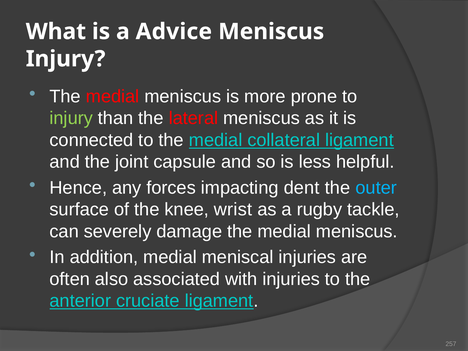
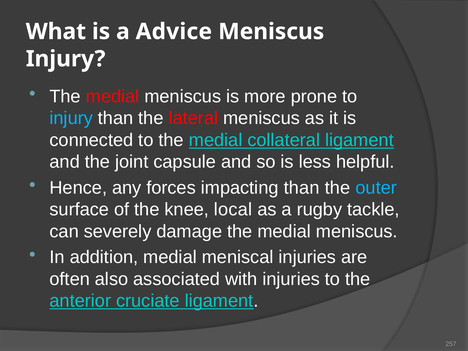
injury colour: light green -> light blue (71, 118)
impacting dent: dent -> than (302, 188)
wrist: wrist -> local (233, 210)
